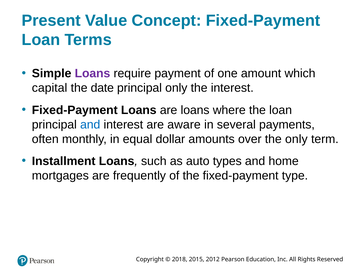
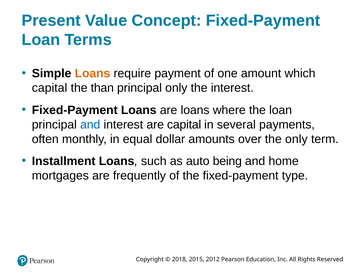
Loans colour: purple -> orange (92, 73)
date: date -> than (102, 88)
are aware: aware -> capital (184, 124)
types: types -> being (227, 161)
